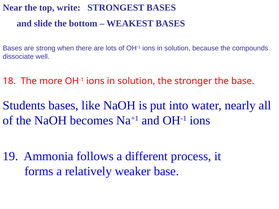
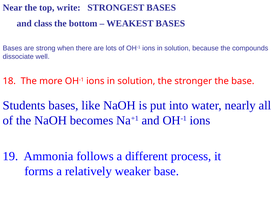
slide: slide -> class (43, 23)
